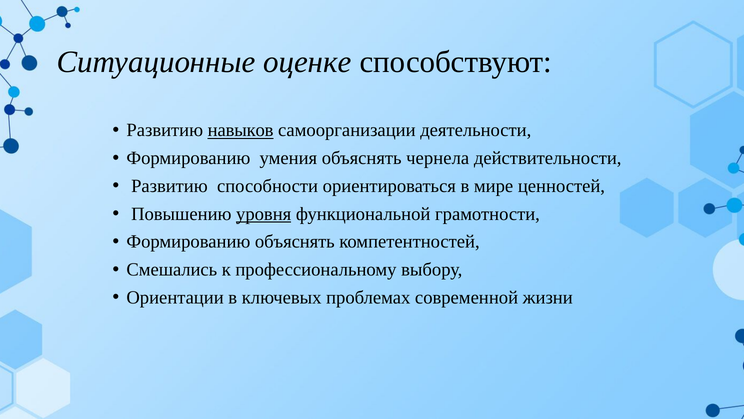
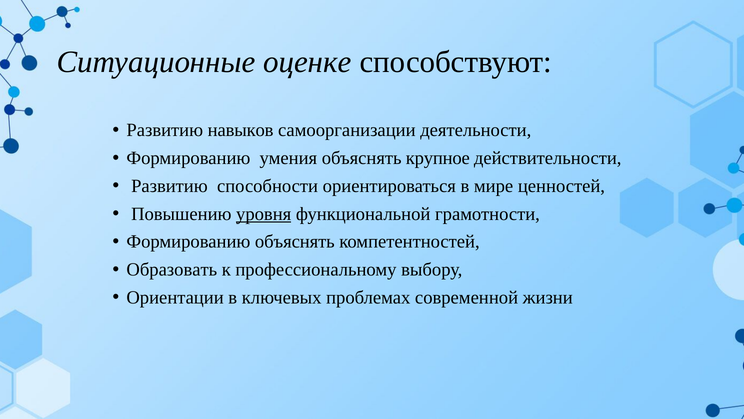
навыков underline: present -> none (241, 130)
чернела: чернела -> крупное (438, 158)
Смешались: Смешались -> Образовать (172, 269)
